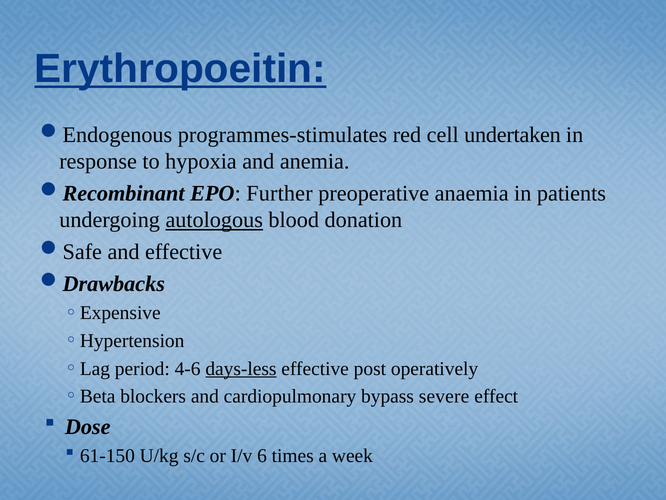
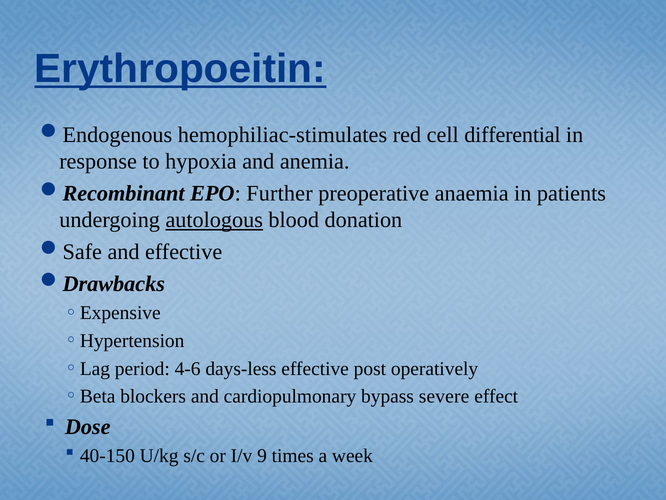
programmes-stimulates: programmes-stimulates -> hemophiliac-stimulates (282, 135)
undertaken: undertaken -> differential (512, 135)
days-less underline: present -> none (241, 368)
61-150: 61-150 -> 40-150 (107, 456)
6: 6 -> 9 (262, 456)
